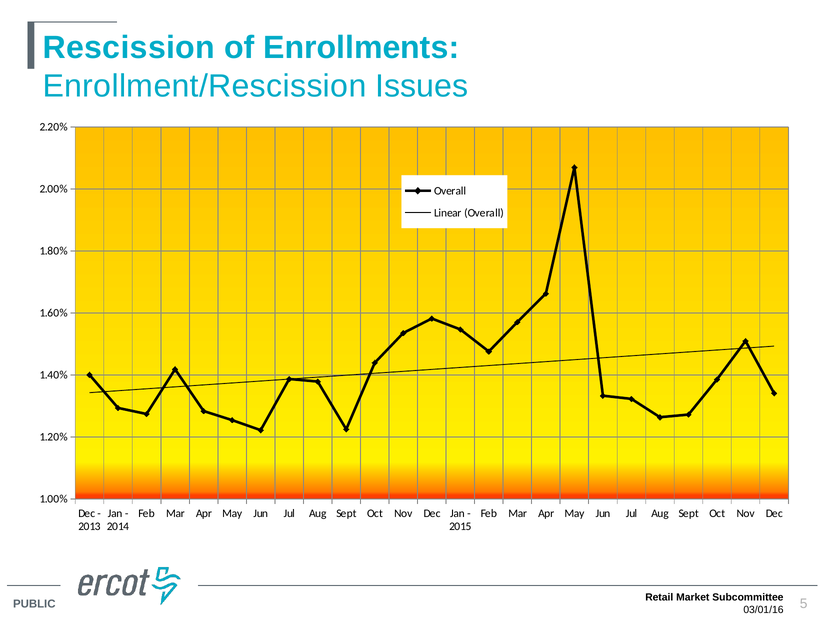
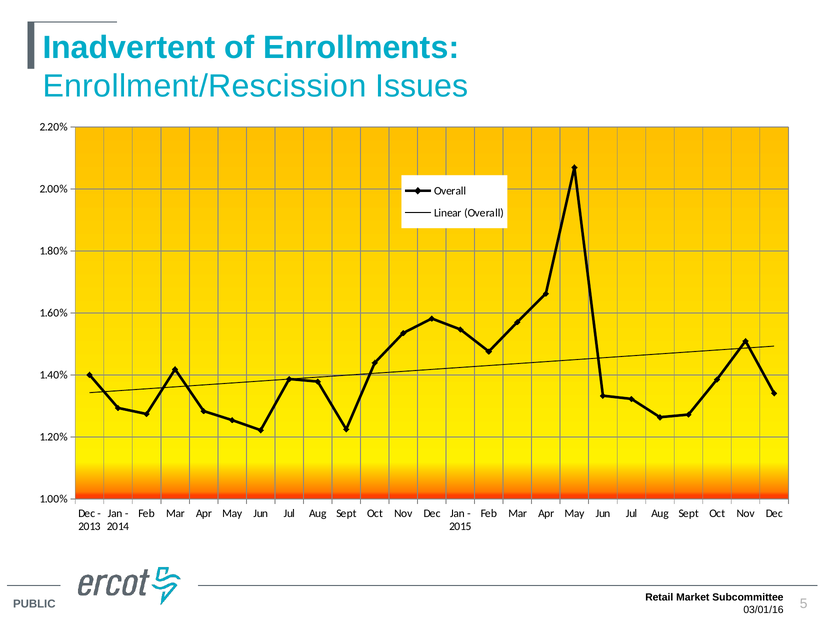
Rescission: Rescission -> Inadvertent (129, 48)
